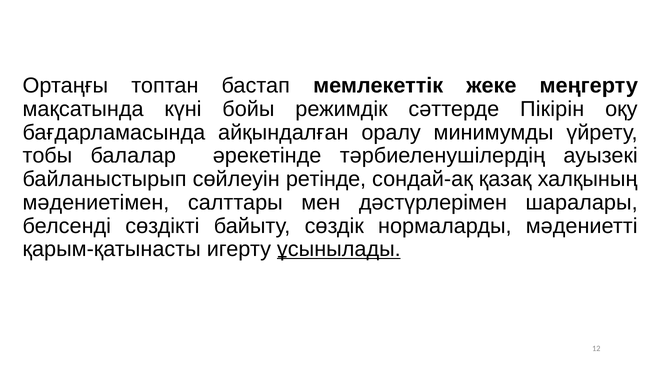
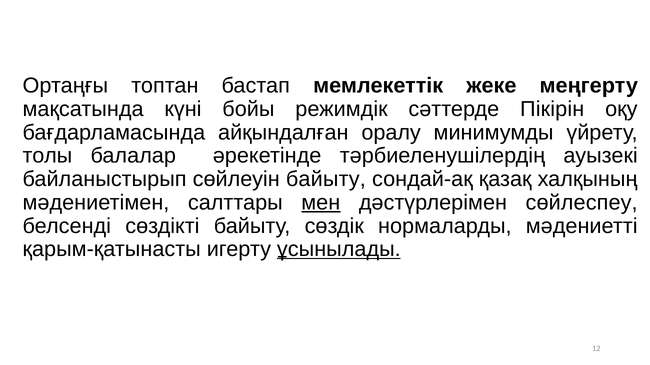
тобы: тобы -> толы (47, 156)
сөйлеуін ретінде: ретінде -> байыту (326, 179)
мен underline: none -> present (321, 203)
шаралары: шаралары -> сөйлеспеу (582, 203)
